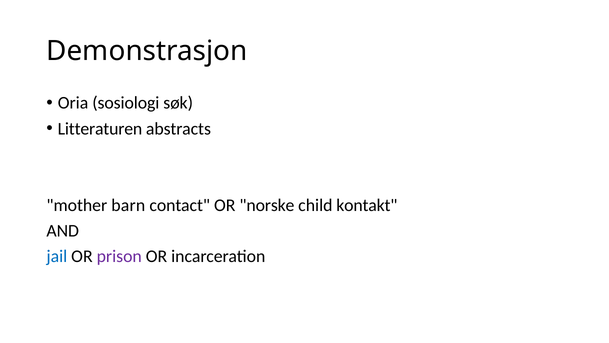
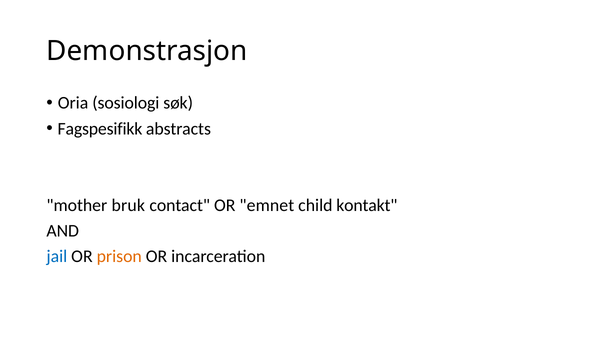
Litteraturen: Litteraturen -> Fagspesifikk (100, 128)
barn: barn -> bruk (128, 205)
norske: norske -> emnet (267, 205)
prison colour: purple -> orange (119, 256)
